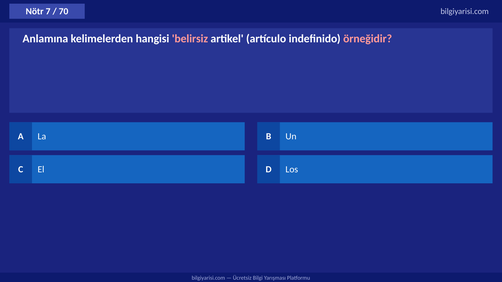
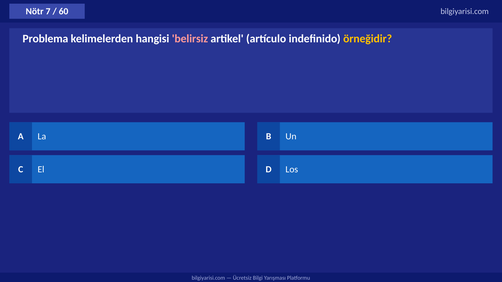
70: 70 -> 60 (64, 11)
Anlamına: Anlamına -> Problema (45, 39)
örneğidir colour: pink -> yellow (368, 39)
